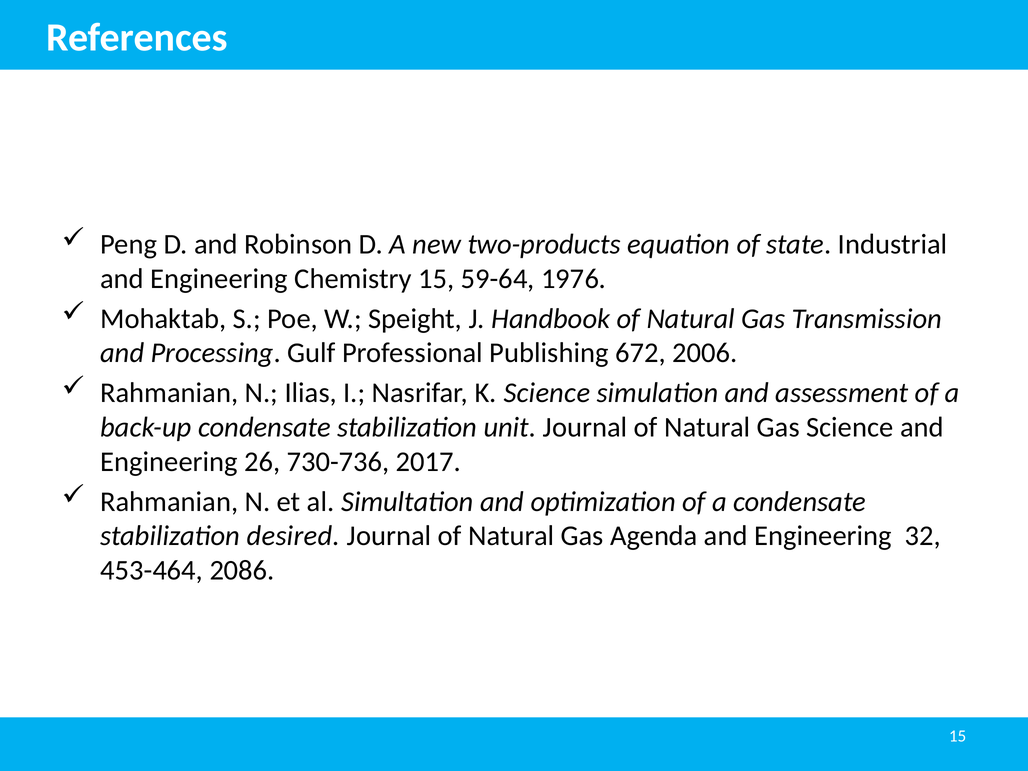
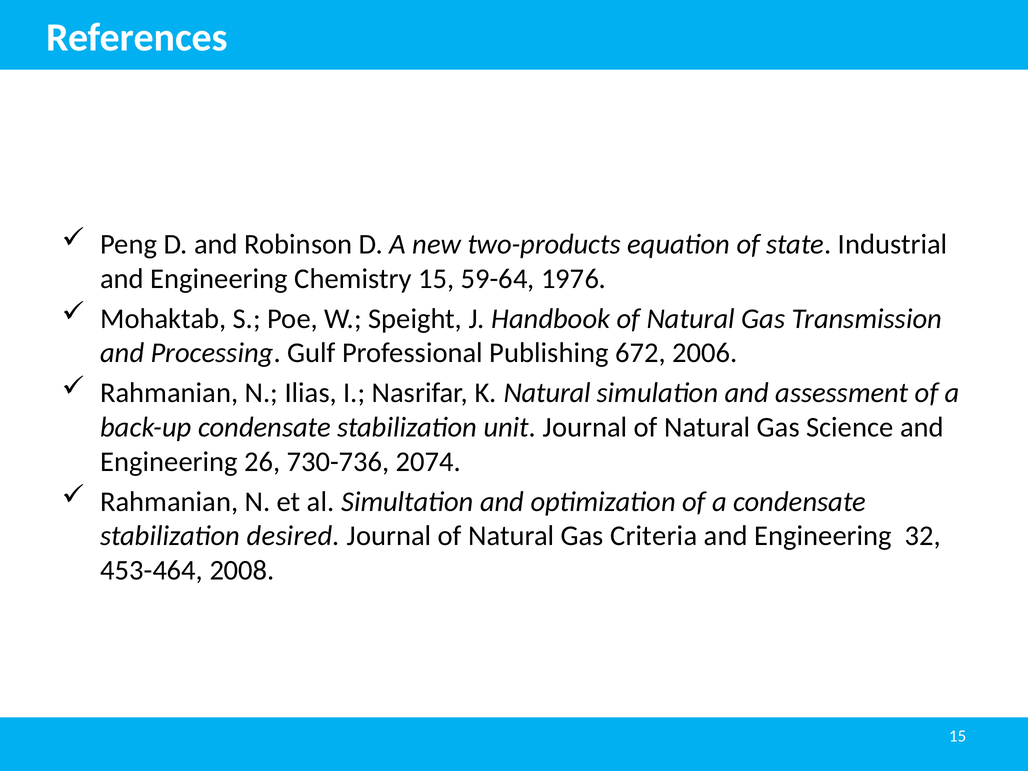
K Science: Science -> Natural (547, 393)
2017: 2017 -> 2074 (429, 462)
Agenda: Agenda -> Criteria (654, 536)
2086: 2086 -> 2008 (242, 570)
